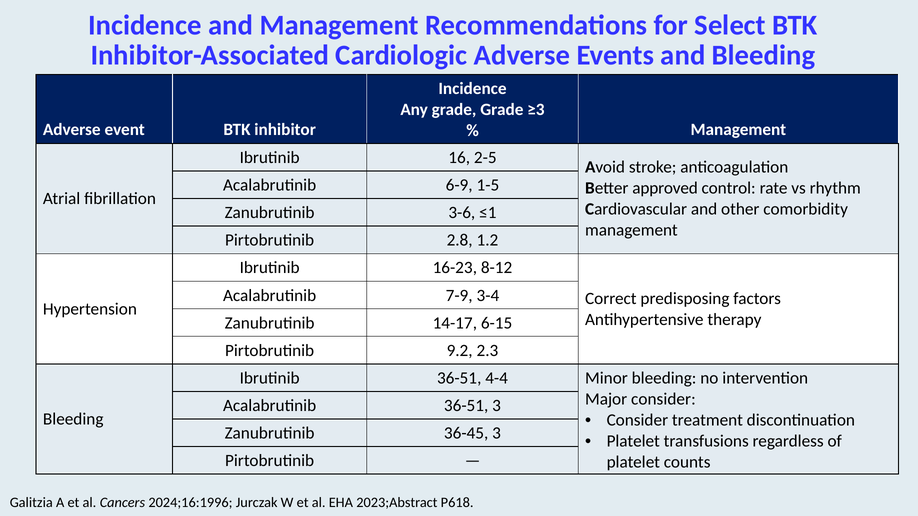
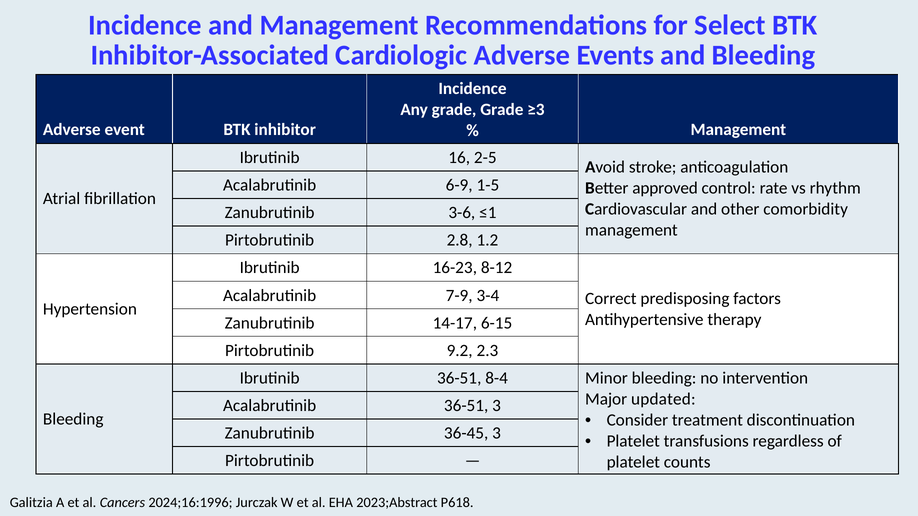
4-4: 4-4 -> 8-4 (497, 378)
Major consider: consider -> updated (663, 399)
